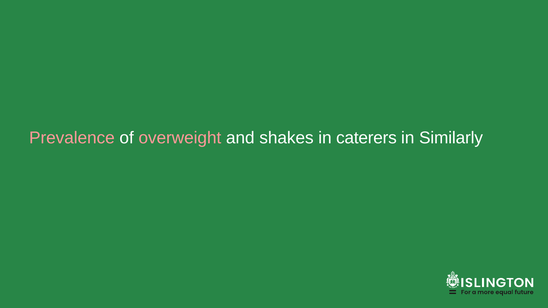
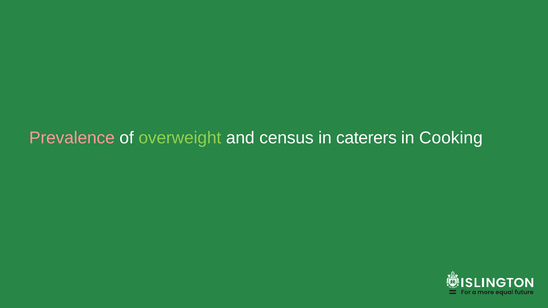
overweight colour: pink -> light green (180, 138)
shakes: shakes -> census (286, 138)
Similarly: Similarly -> Cooking (451, 138)
